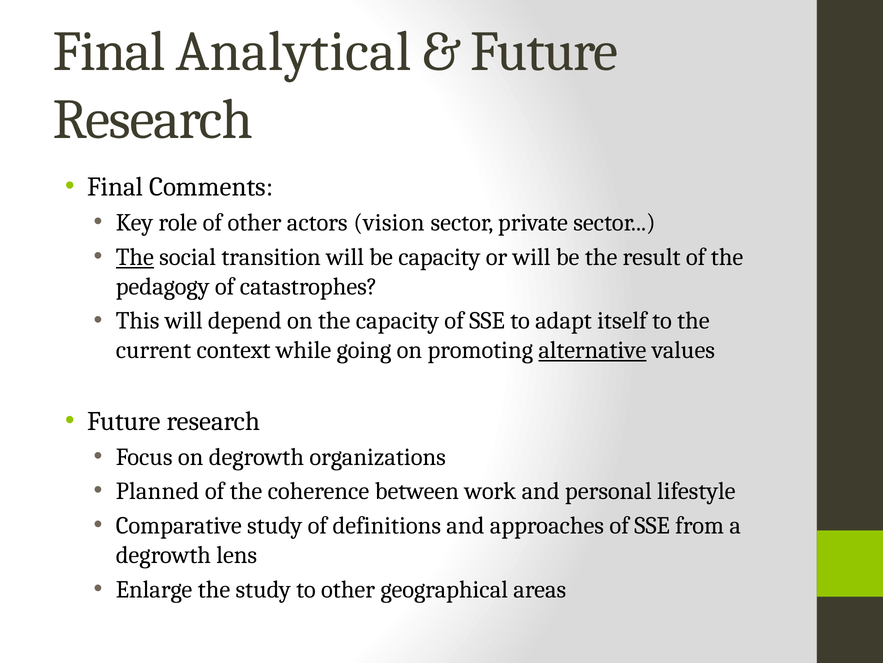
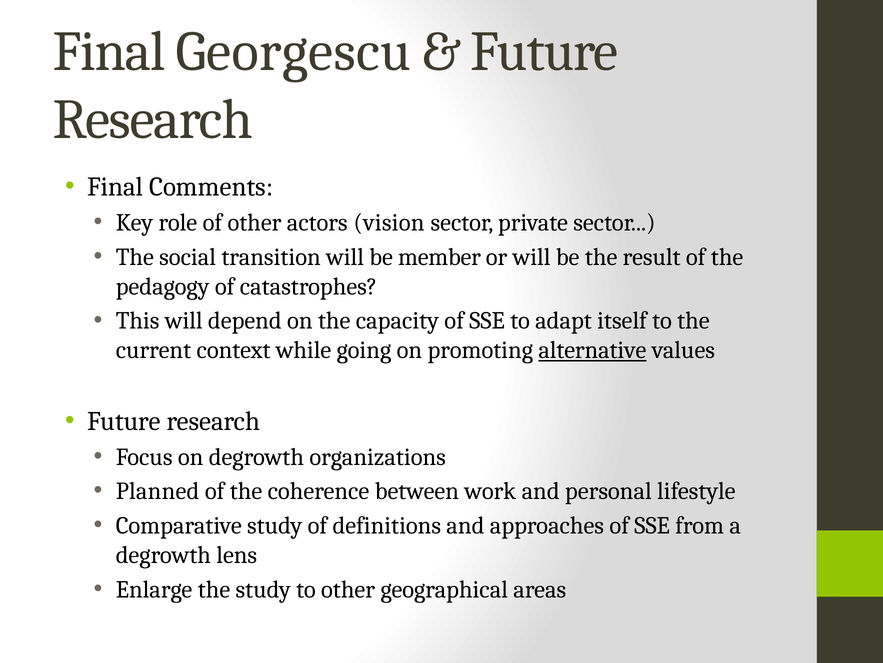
Analytical: Analytical -> Georgescu (293, 52)
The underline: present -> none (135, 257)
be capacity: capacity -> member (439, 257)
